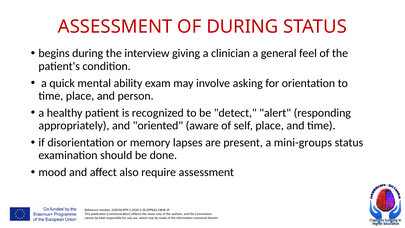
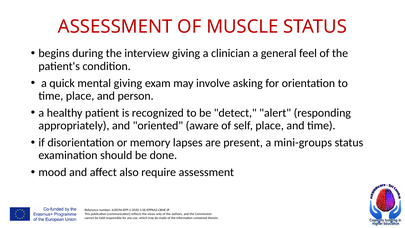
OF DURING: DURING -> MUSCLE (242, 27)
mental ability: ability -> giving (128, 83)
